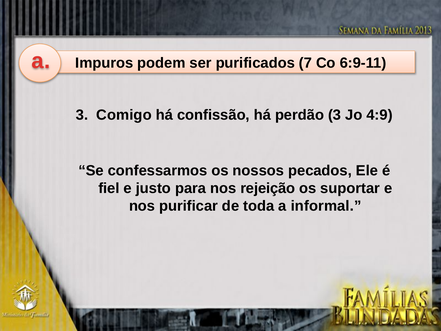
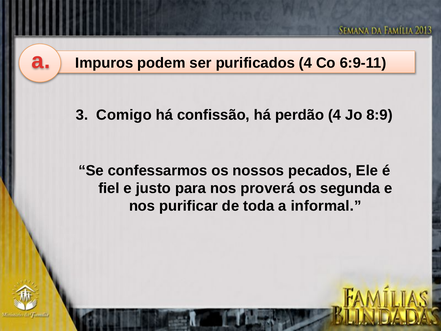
purificados 7: 7 -> 4 (305, 63)
perdão 3: 3 -> 4 (335, 115)
4:9: 4:9 -> 8:9 (380, 115)
rejeição: rejeição -> proverá (268, 188)
suportar: suportar -> segunda (350, 188)
